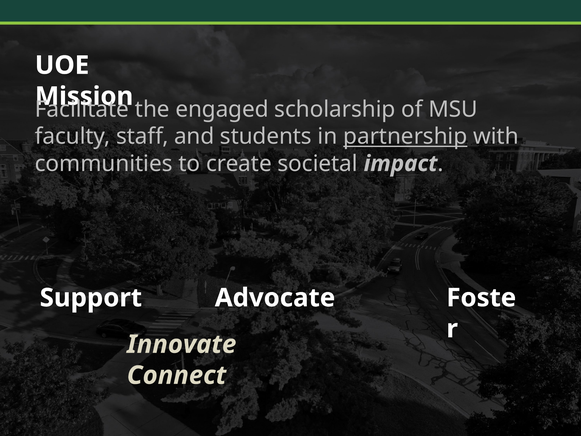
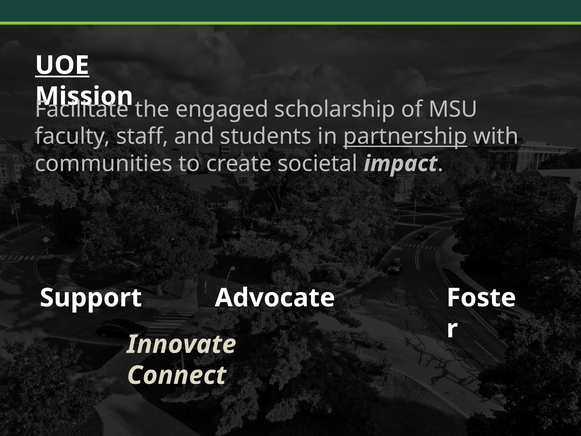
UOE underline: none -> present (62, 65)
